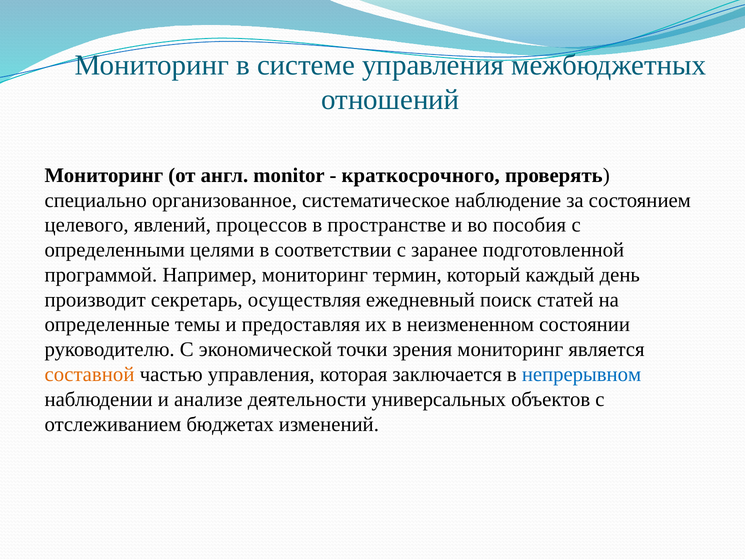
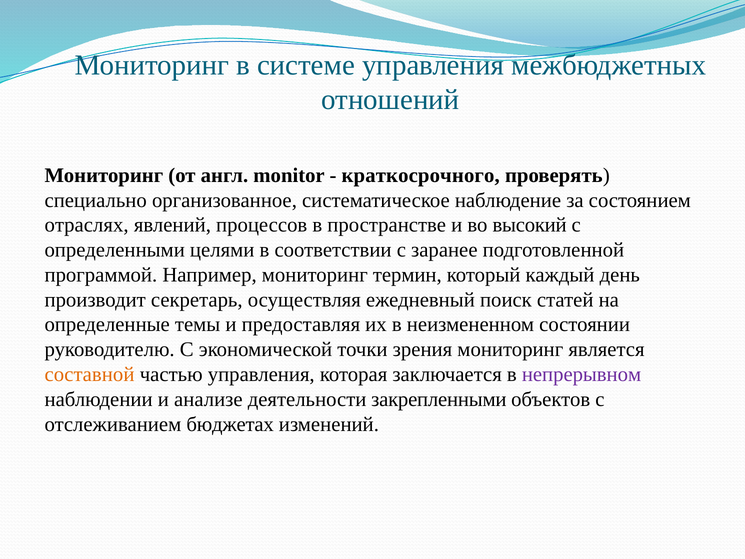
целевого: целевого -> отраслях (87, 225)
пособия: пособия -> высокий (530, 225)
непрерывном colour: blue -> purple (581, 374)
универсальных: универсальных -> закрепленными (439, 399)
